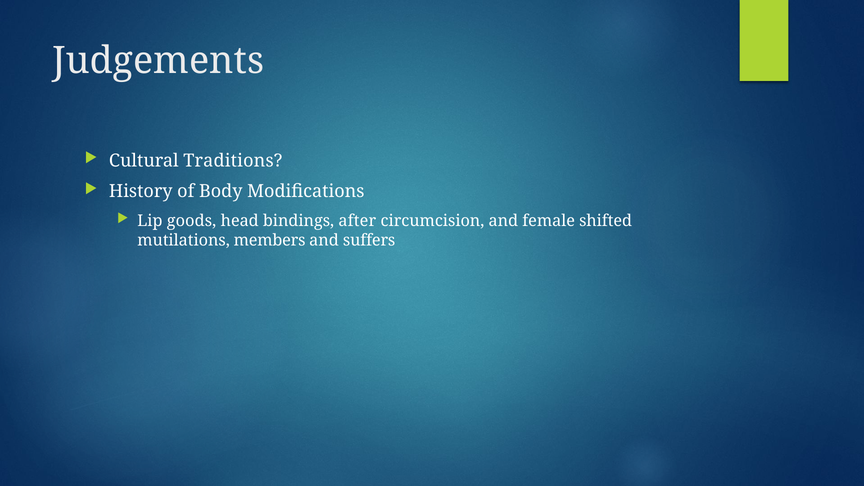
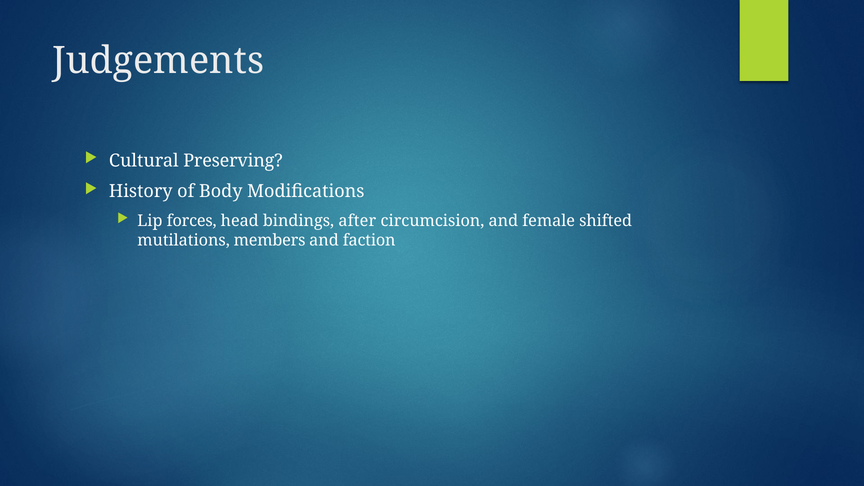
Traditions: Traditions -> Preserving (233, 161)
goods: goods -> forces (192, 221)
suffers: suffers -> faction (369, 240)
